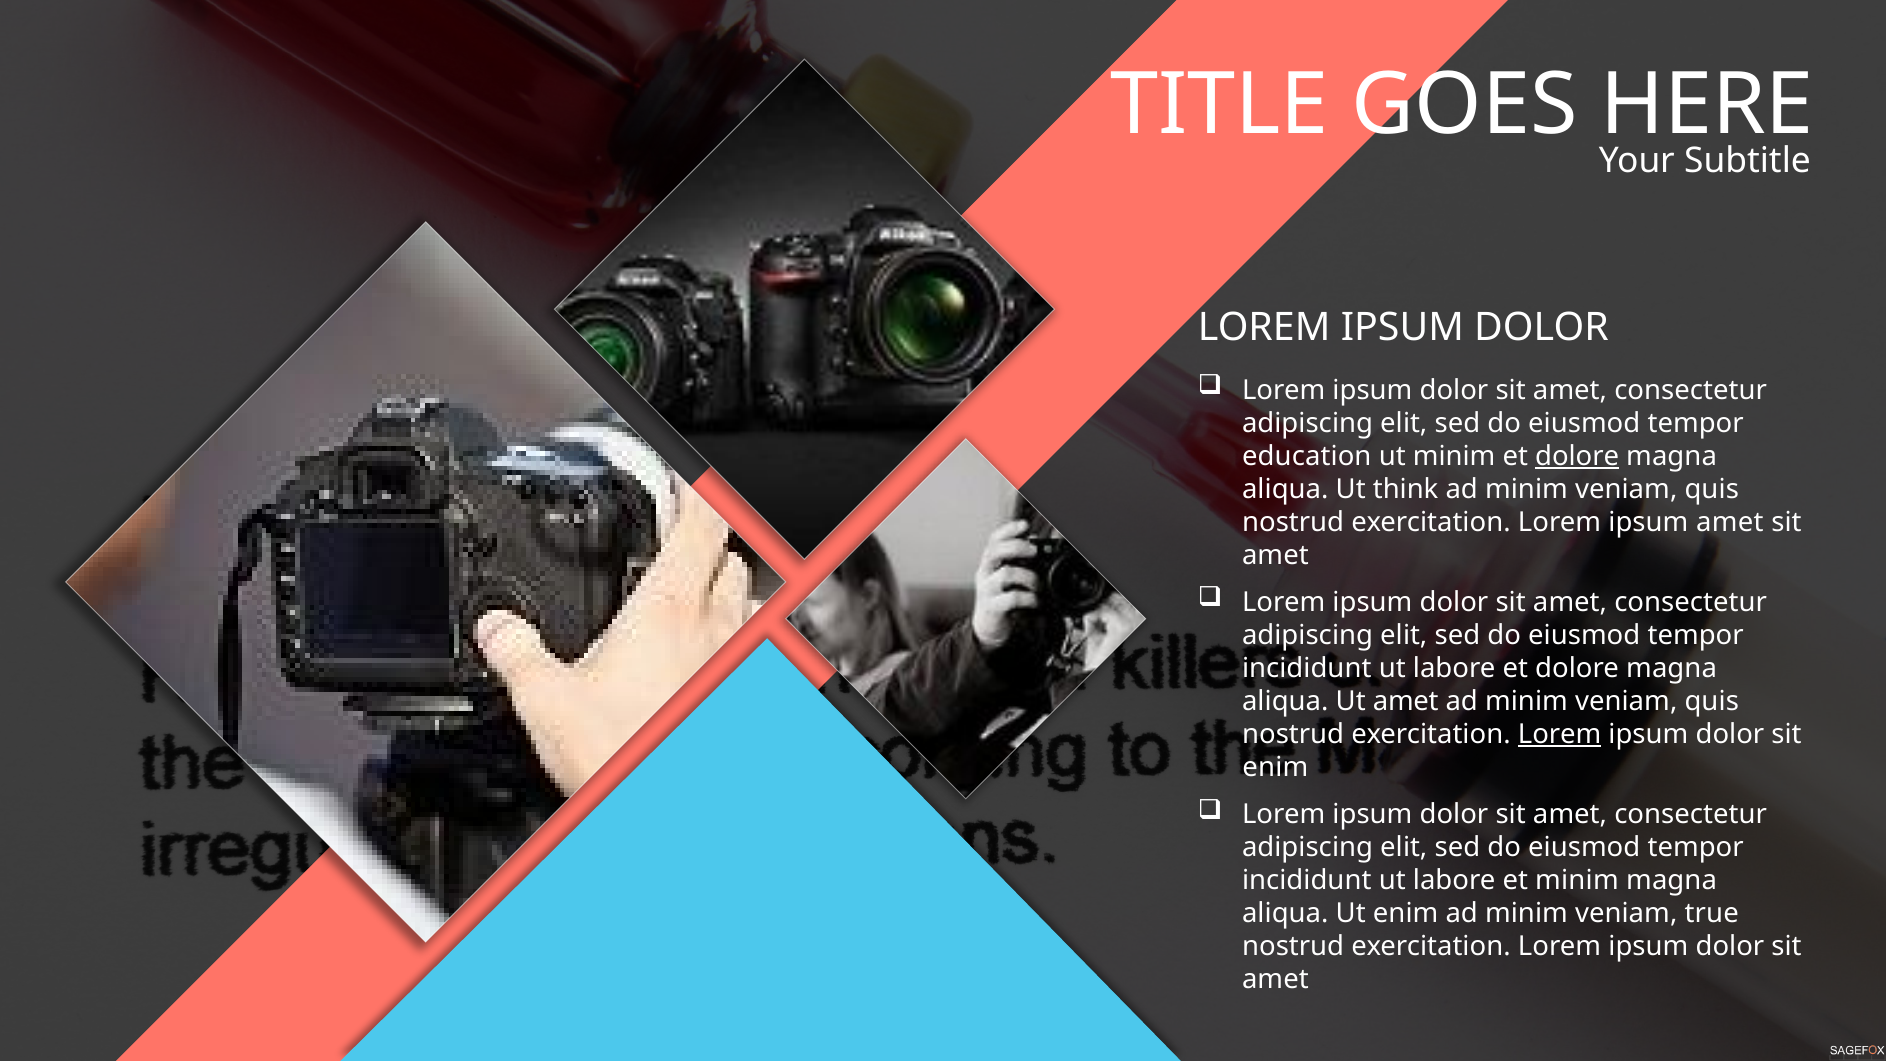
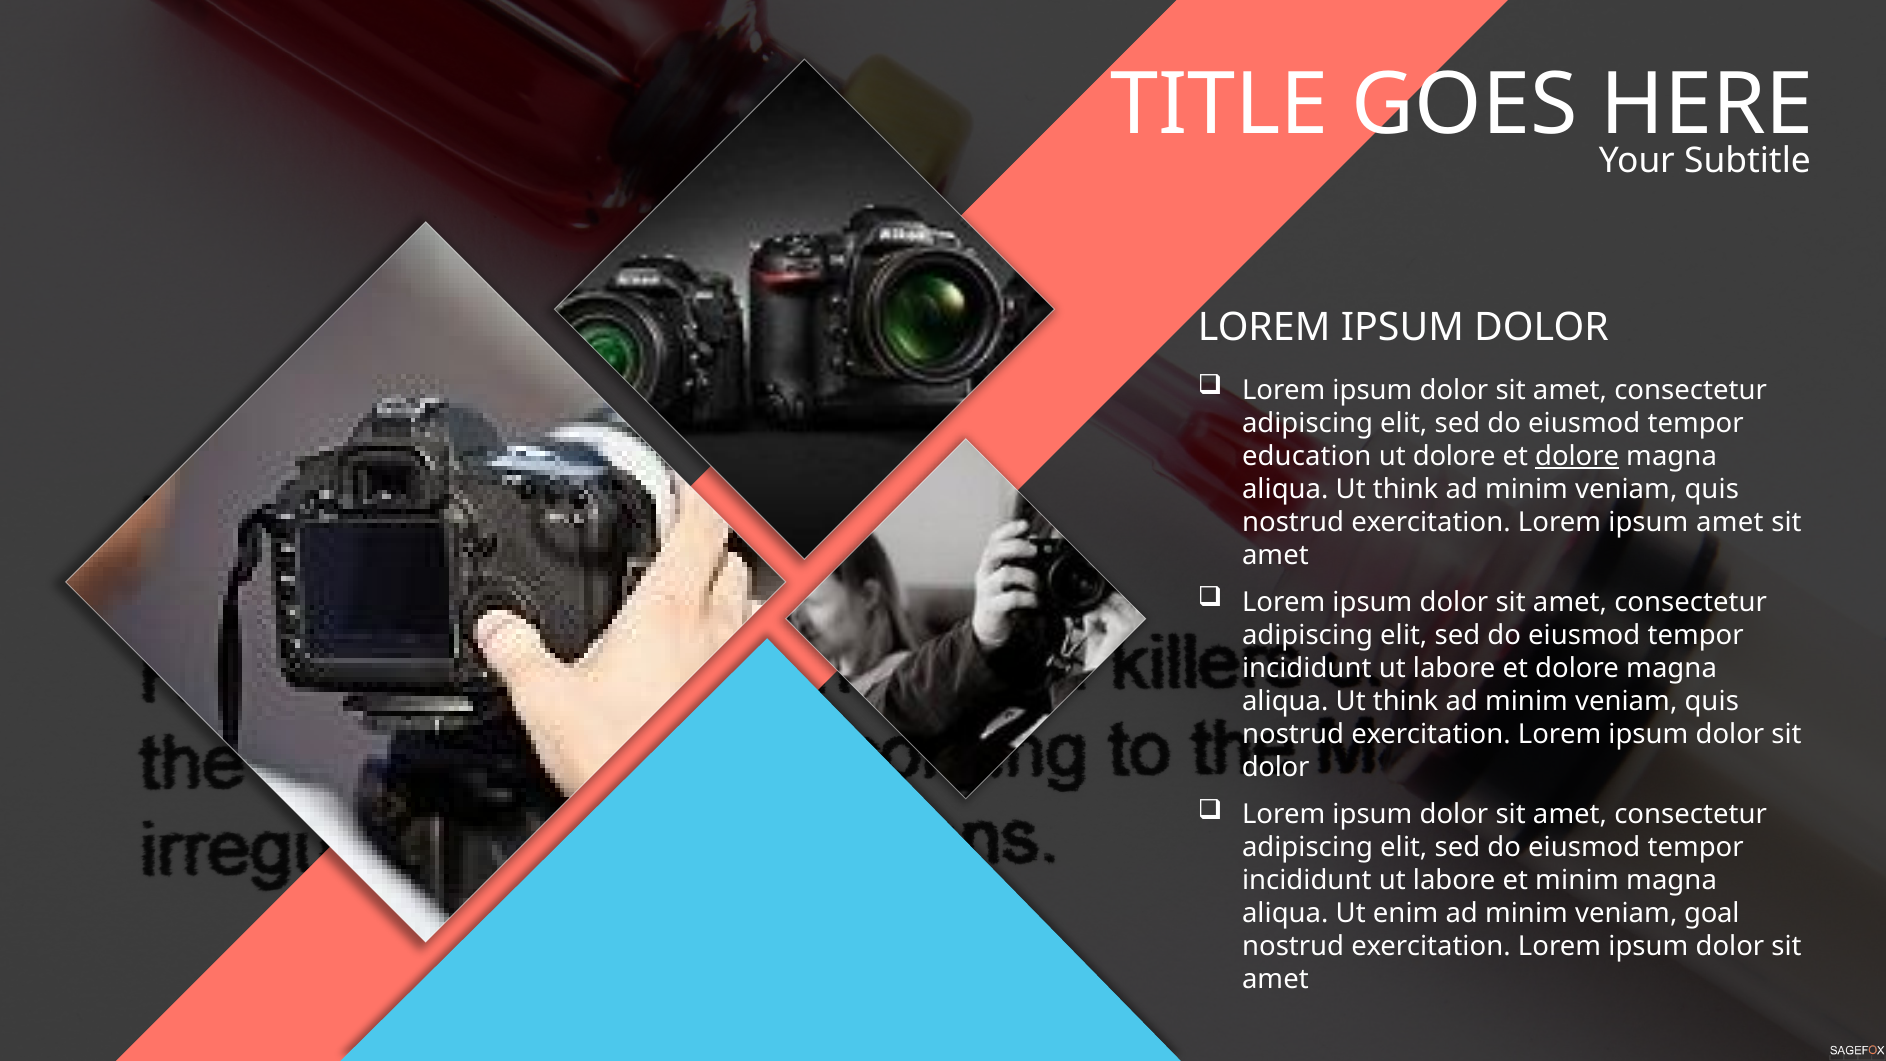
ut minim: minim -> dolore (1454, 456)
amet: amet -> think (1406, 701)
Lorem underline: present -> none (1560, 734)
enim: enim -> dolor (1276, 767)
true: true -> goal (1712, 914)
